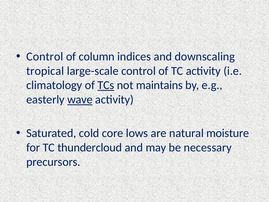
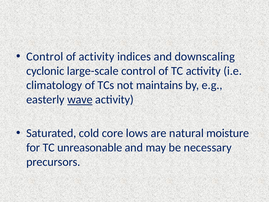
of column: column -> activity (97, 56)
tropical: tropical -> cyclonic (45, 71)
TCs underline: present -> none (106, 85)
thundercloud: thundercloud -> unreasonable (90, 147)
